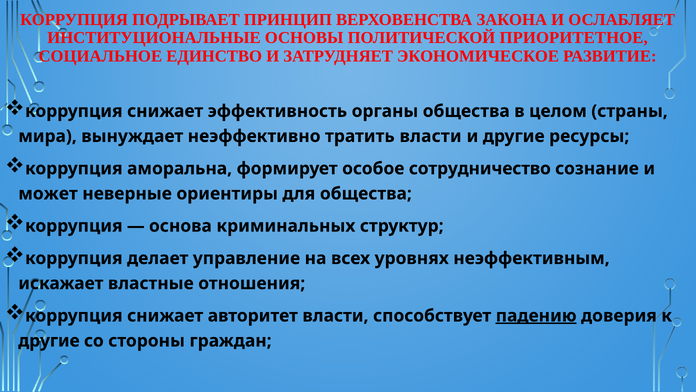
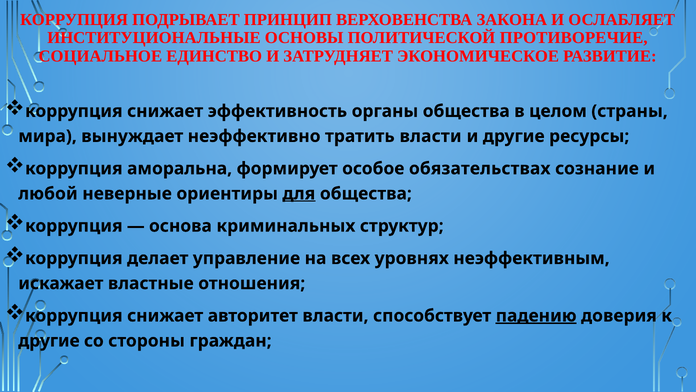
ПРИОРИТЕТНОЕ: ПРИОРИТЕТНОЕ -> ПРОТИВОРЕЧИЕ (574, 38)
сотрудничество: сотрудничество -> обязательствах (480, 168)
может: может -> любой (48, 193)
для underline: none -> present (299, 193)
